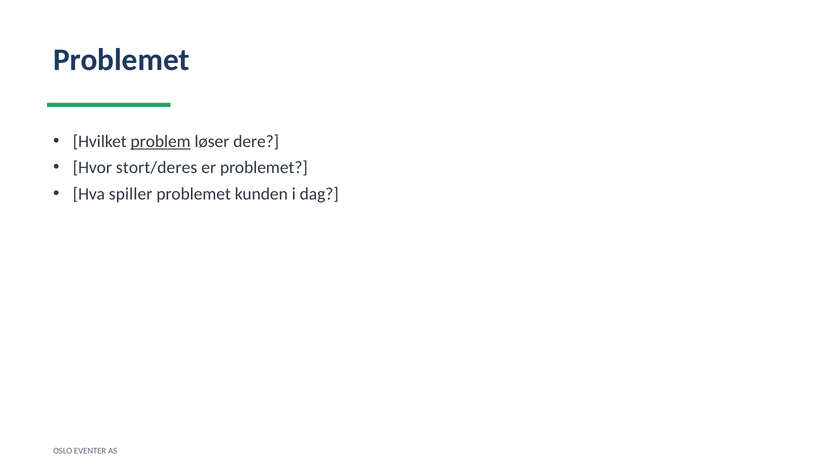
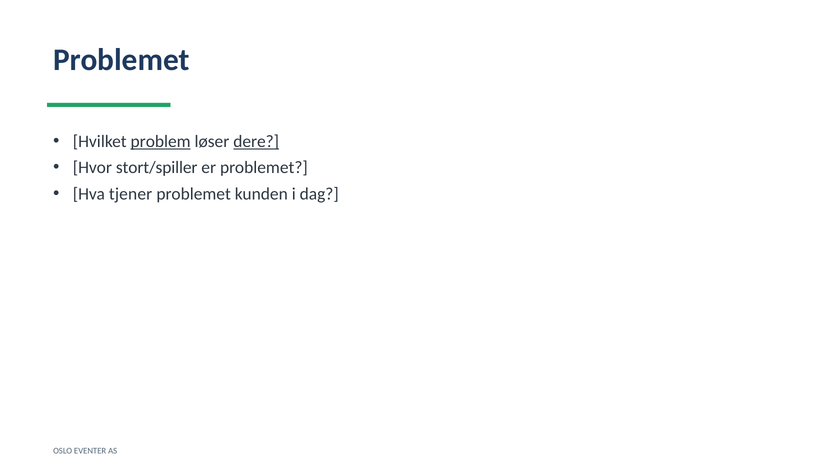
dere underline: none -> present (256, 142)
stort/deres: stort/deres -> stort/spiller (157, 168)
spiller: spiller -> tjener (131, 194)
